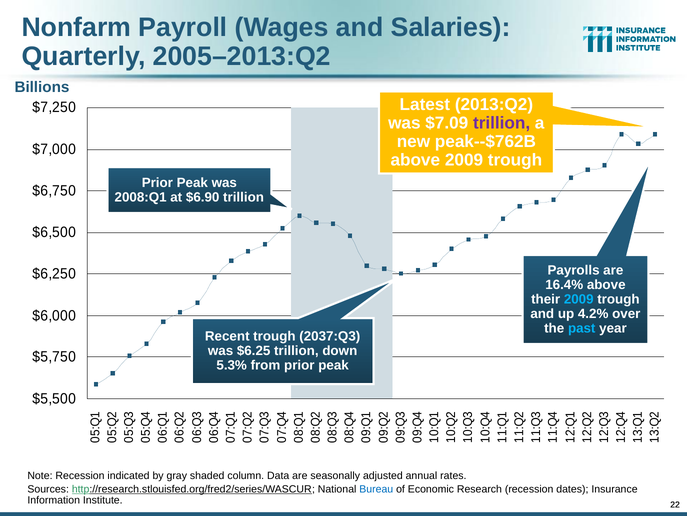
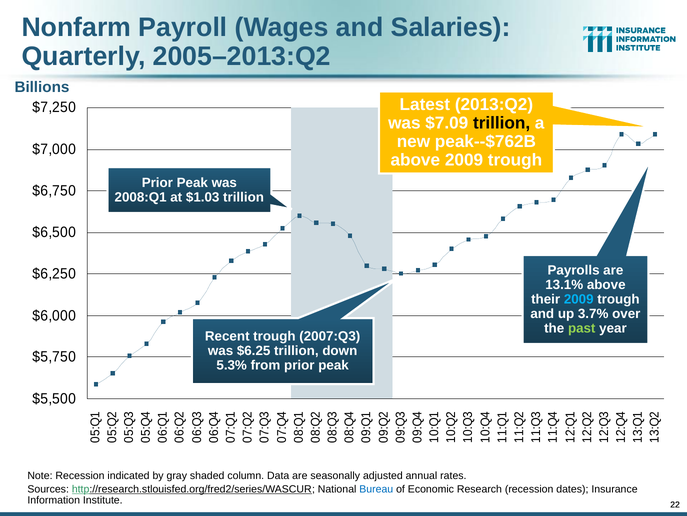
trillion colour: purple -> black (502, 123)
$6.90: $6.90 -> $1.03 (203, 197)
16.4%: 16.4% -> 13.1% (564, 285)
4.2%: 4.2% -> 3.7% (593, 313)
past colour: light blue -> light green (582, 328)
2037:Q3: 2037:Q3 -> 2007:Q3 (330, 336)
